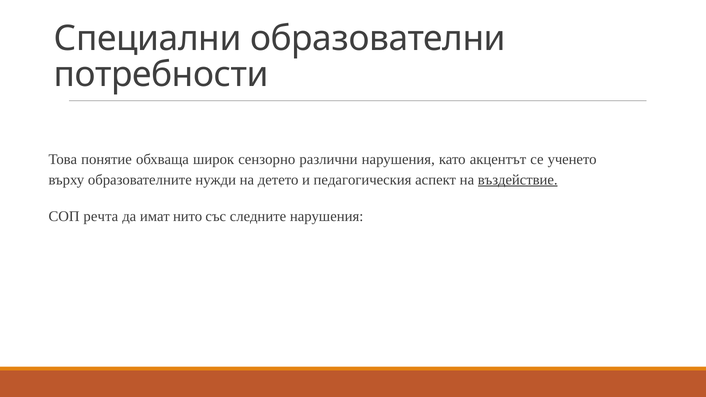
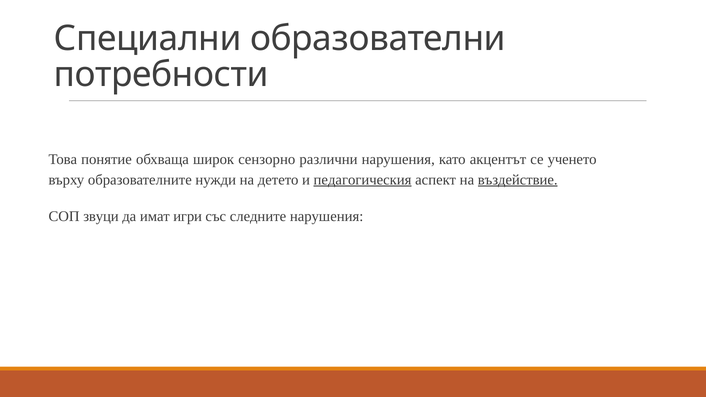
педагогическия underline: none -> present (363, 180)
речта: речта -> звуци (101, 216)
нито: нито -> игри (188, 216)
